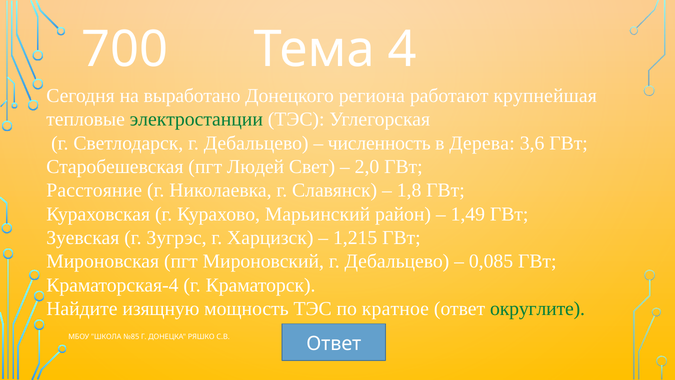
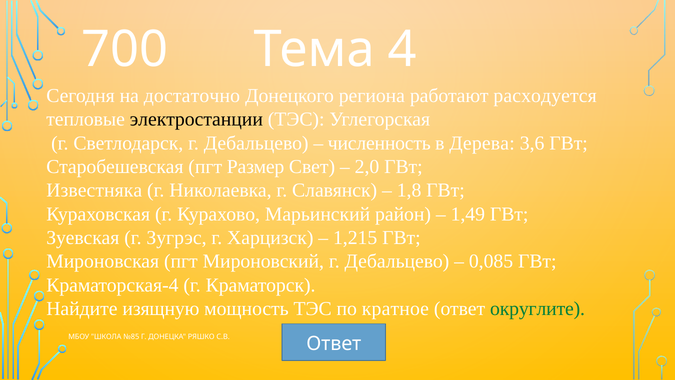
выработано: выработано -> достаточно (192, 96)
крупнейшая: крупнейшая -> расходуется (545, 96)
электростанции colour: green -> black (196, 119)
Людей: Людей -> Размер (256, 167)
Расстояние: Расстояние -> Известняка (94, 190)
